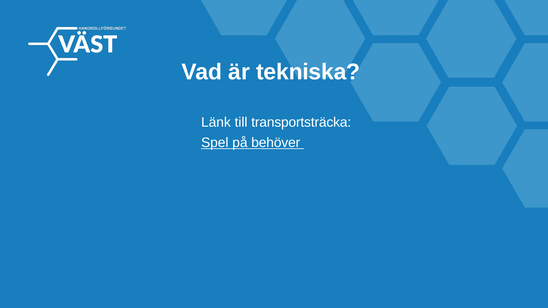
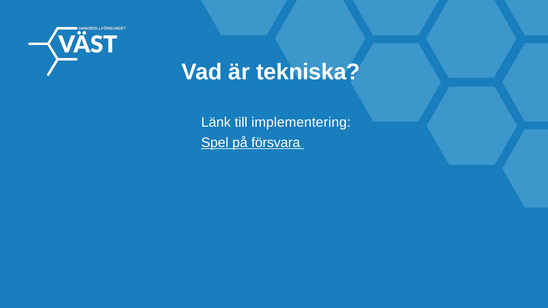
transportsträcka: transportsträcka -> implementering (301, 122)
behöver: behöver -> försvara (276, 143)
